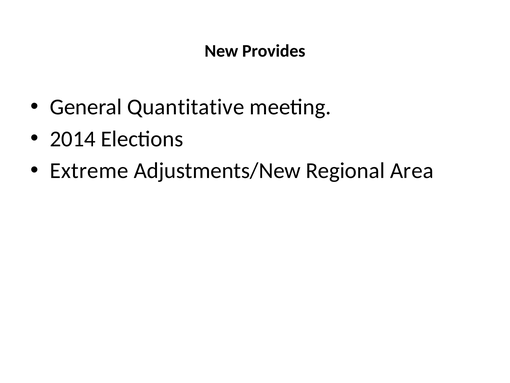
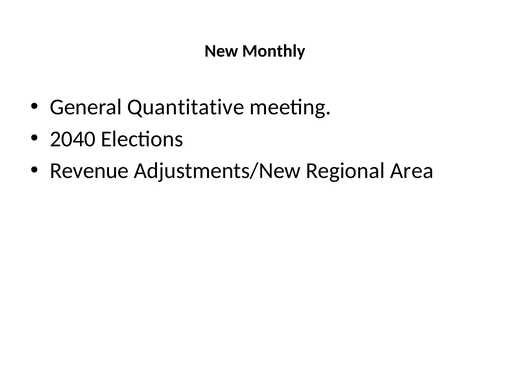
Provides: Provides -> Monthly (274, 51)
2014: 2014 -> 2040 (73, 139)
Extreme: Extreme -> Revenue (89, 170)
